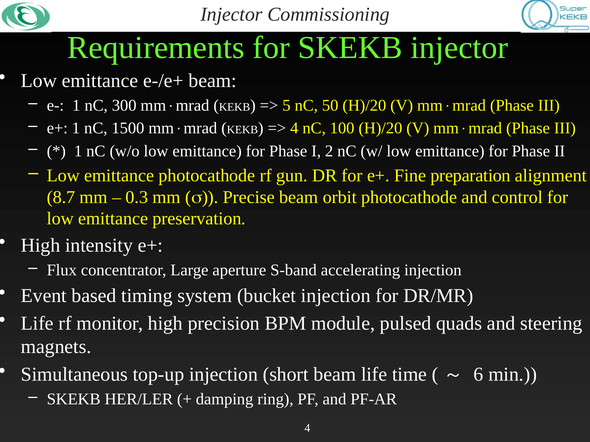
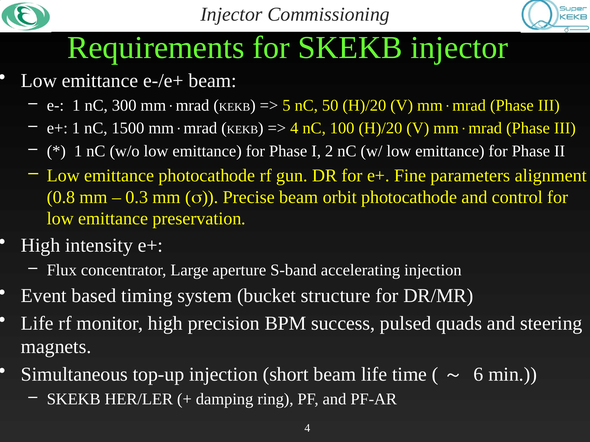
preparation: preparation -> parameters (470, 176)
8.7: 8.7 -> 0.8 (61, 197)
bucket injection: injection -> structure (336, 296)
module: module -> success (343, 324)
